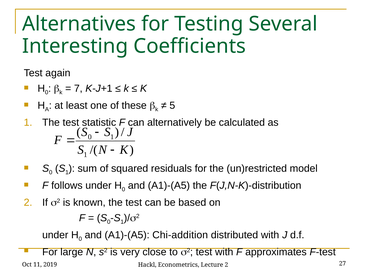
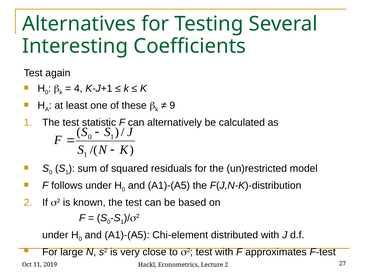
7: 7 -> 4 (78, 88)
5: 5 -> 9 (172, 105)
Chi-addition: Chi-addition -> Chi-element (180, 235)
